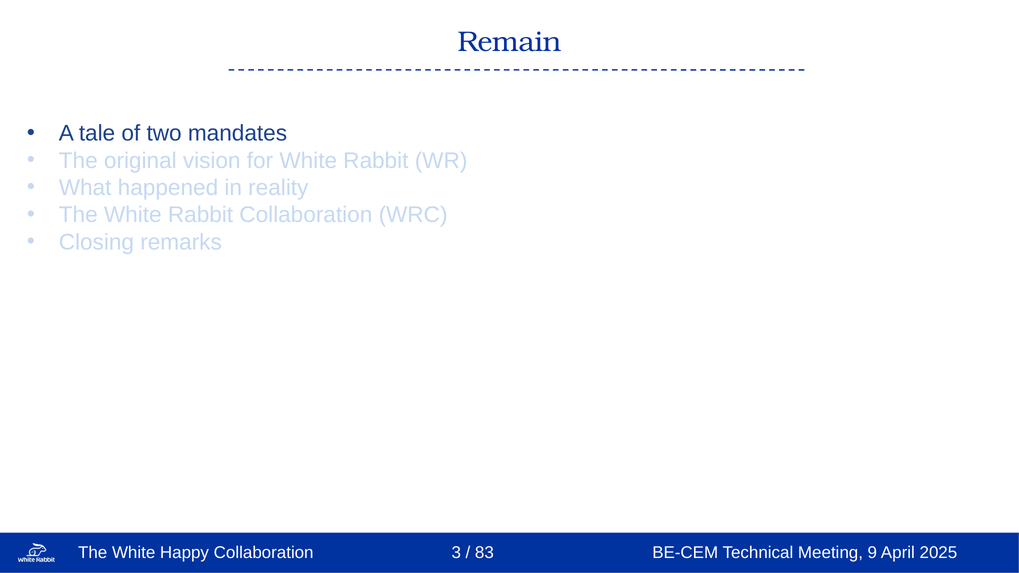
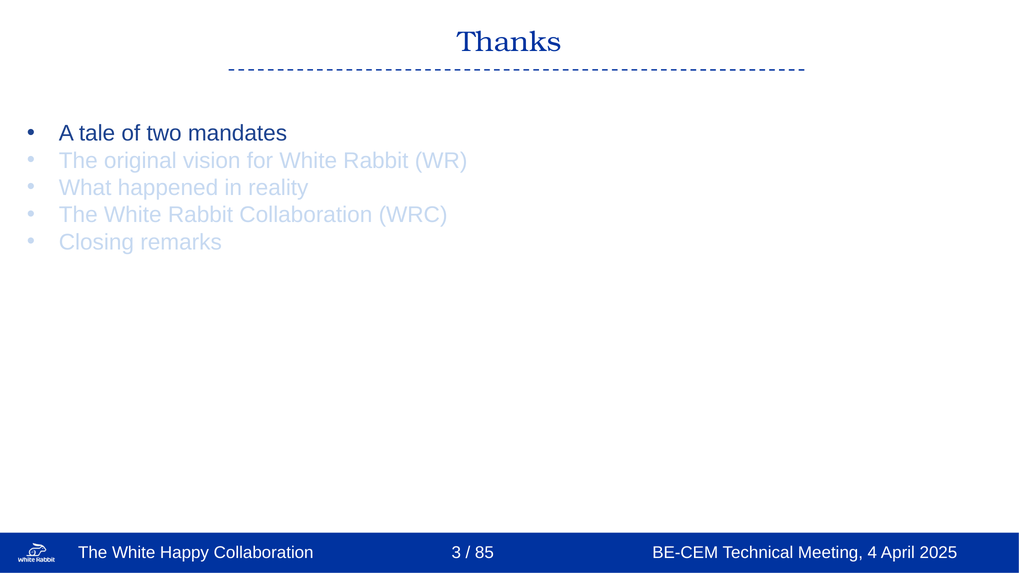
Remain: Remain -> Thanks (510, 42)
83: 83 -> 85 (484, 553)
9: 9 -> 4 (872, 553)
